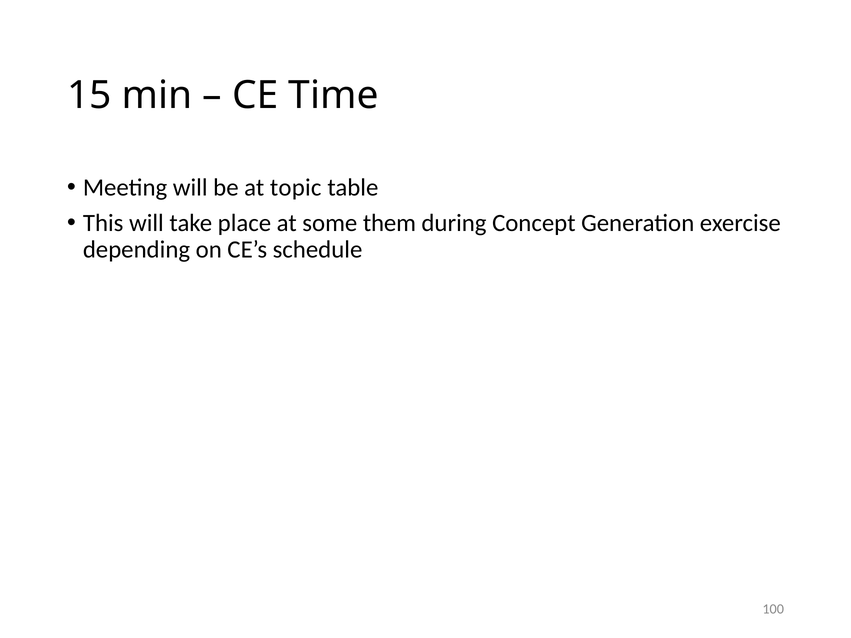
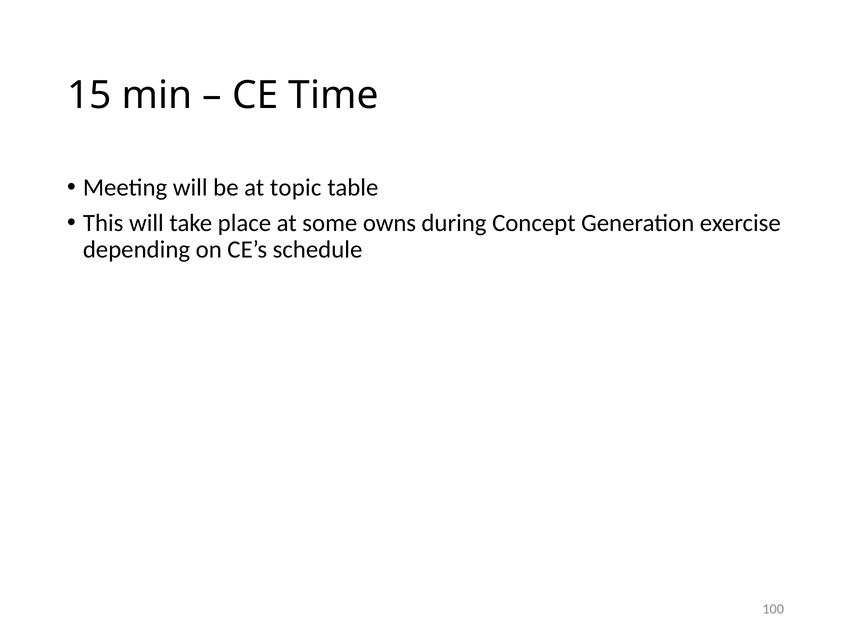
them: them -> owns (389, 223)
